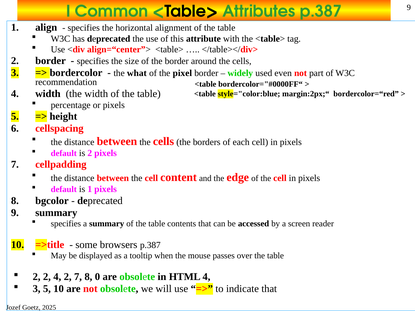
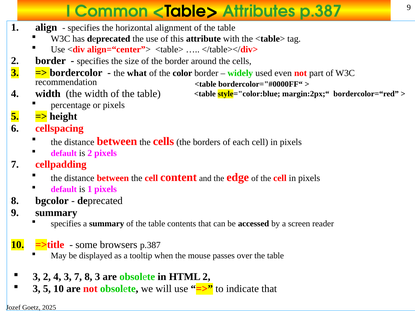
pixel: pixel -> color (182, 73)
2: 2 -> 3 (37, 277)
4 2: 2 -> 3 (68, 277)
8 0: 0 -> 3 (97, 277)
HTML 4: 4 -> 2 (206, 277)
